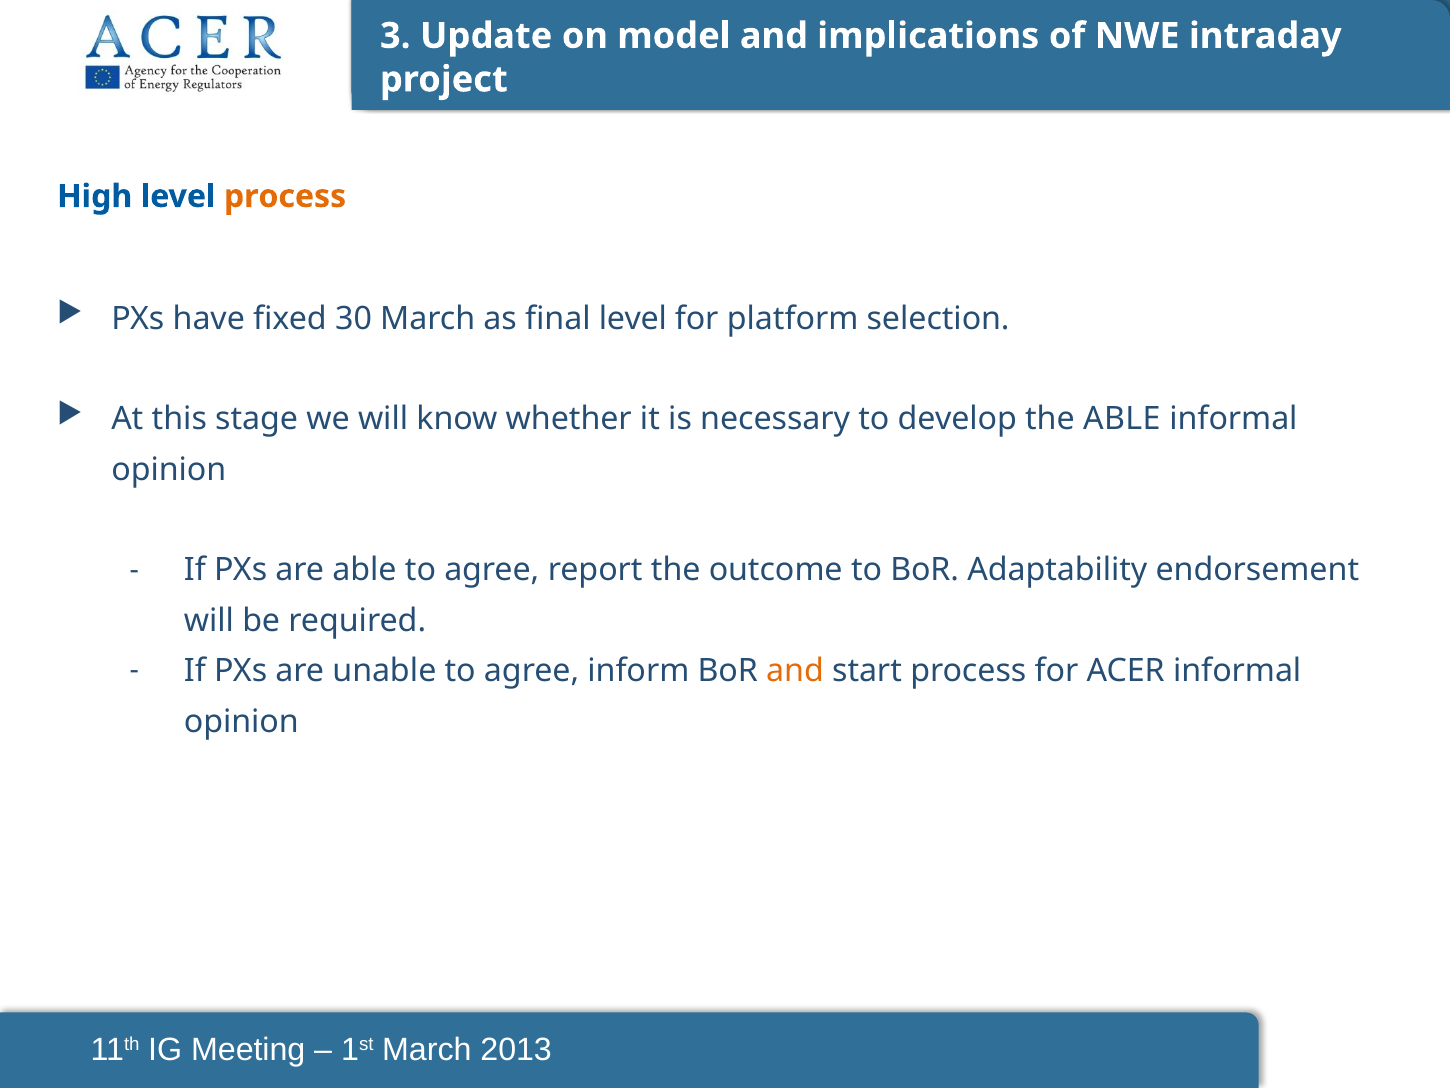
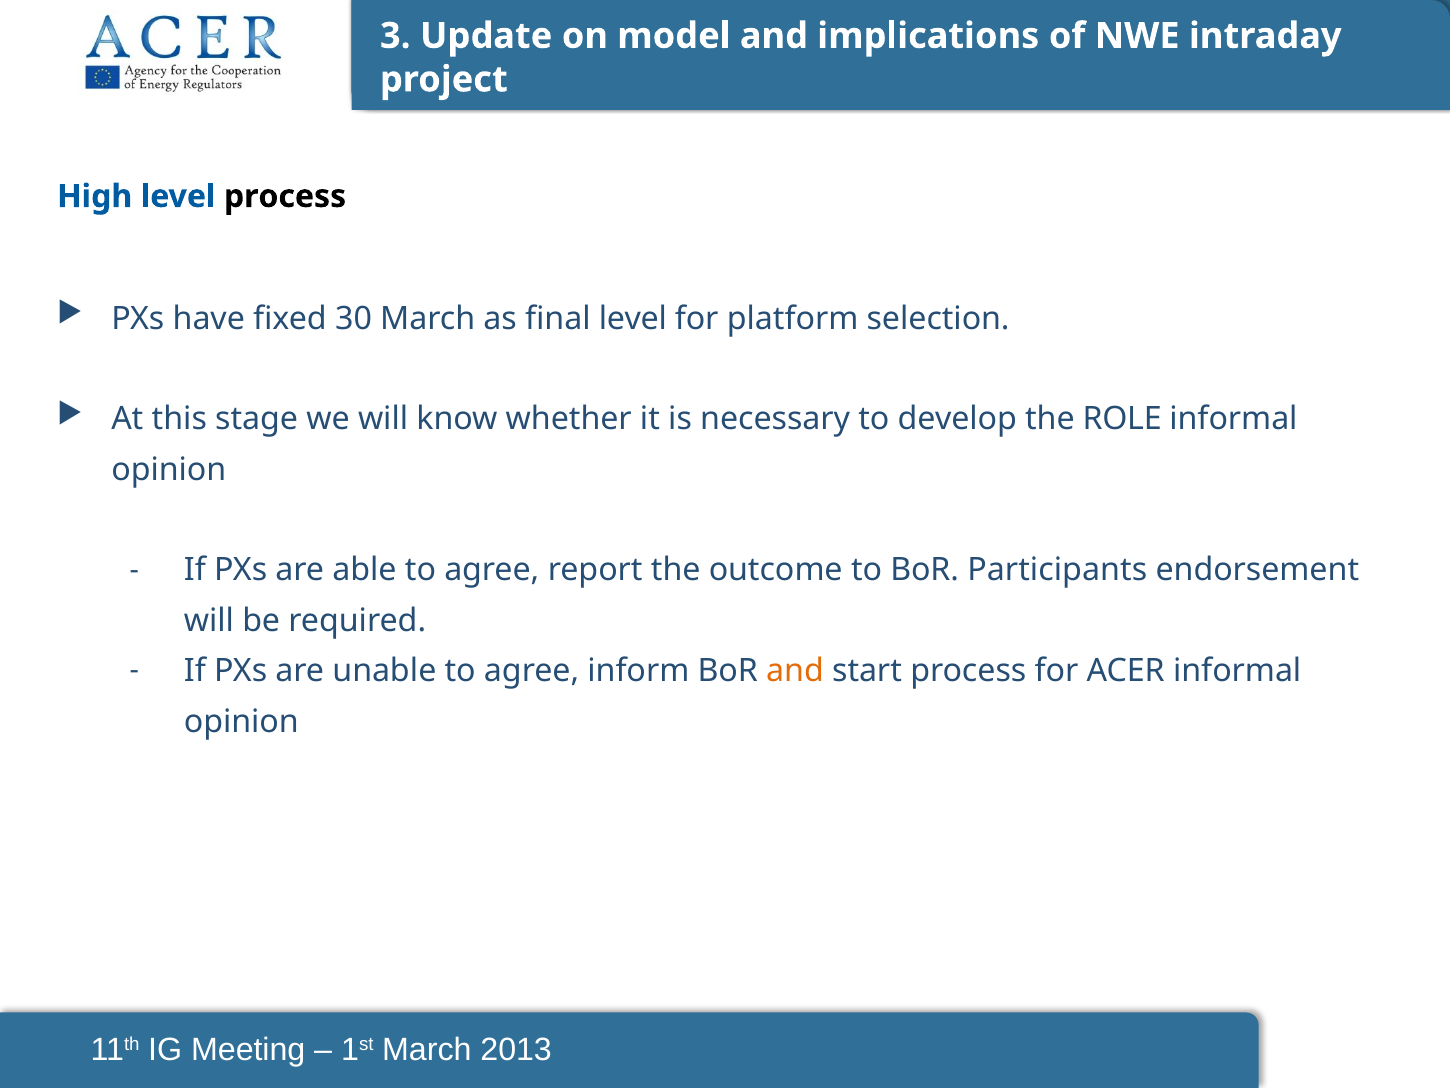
process colour: orange -> black (285, 196)
the ABLE: ABLE -> ROLE (1122, 419)
Adaptability: Adaptability -> Participants (1057, 570)
